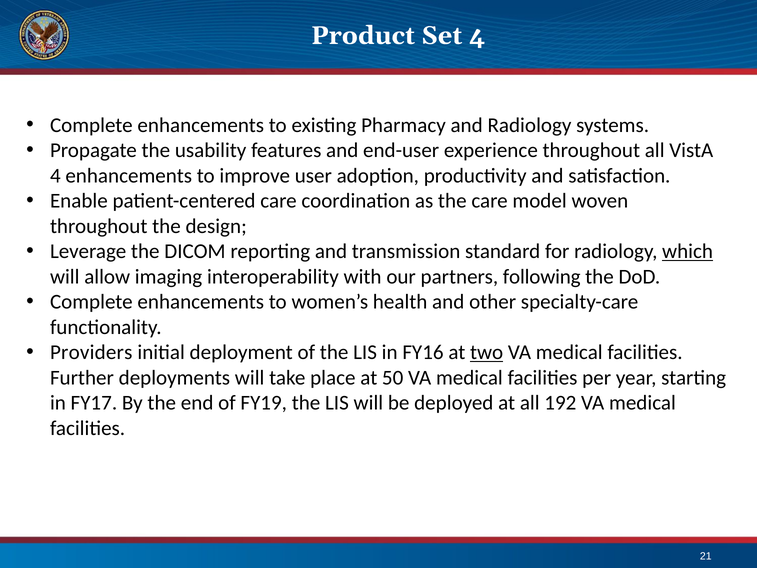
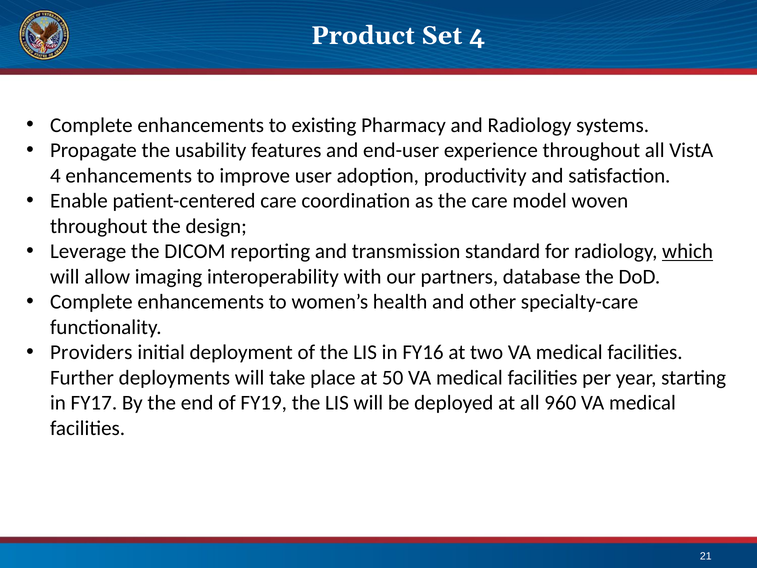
following: following -> database (542, 277)
two underline: present -> none (487, 352)
192: 192 -> 960 (560, 403)
